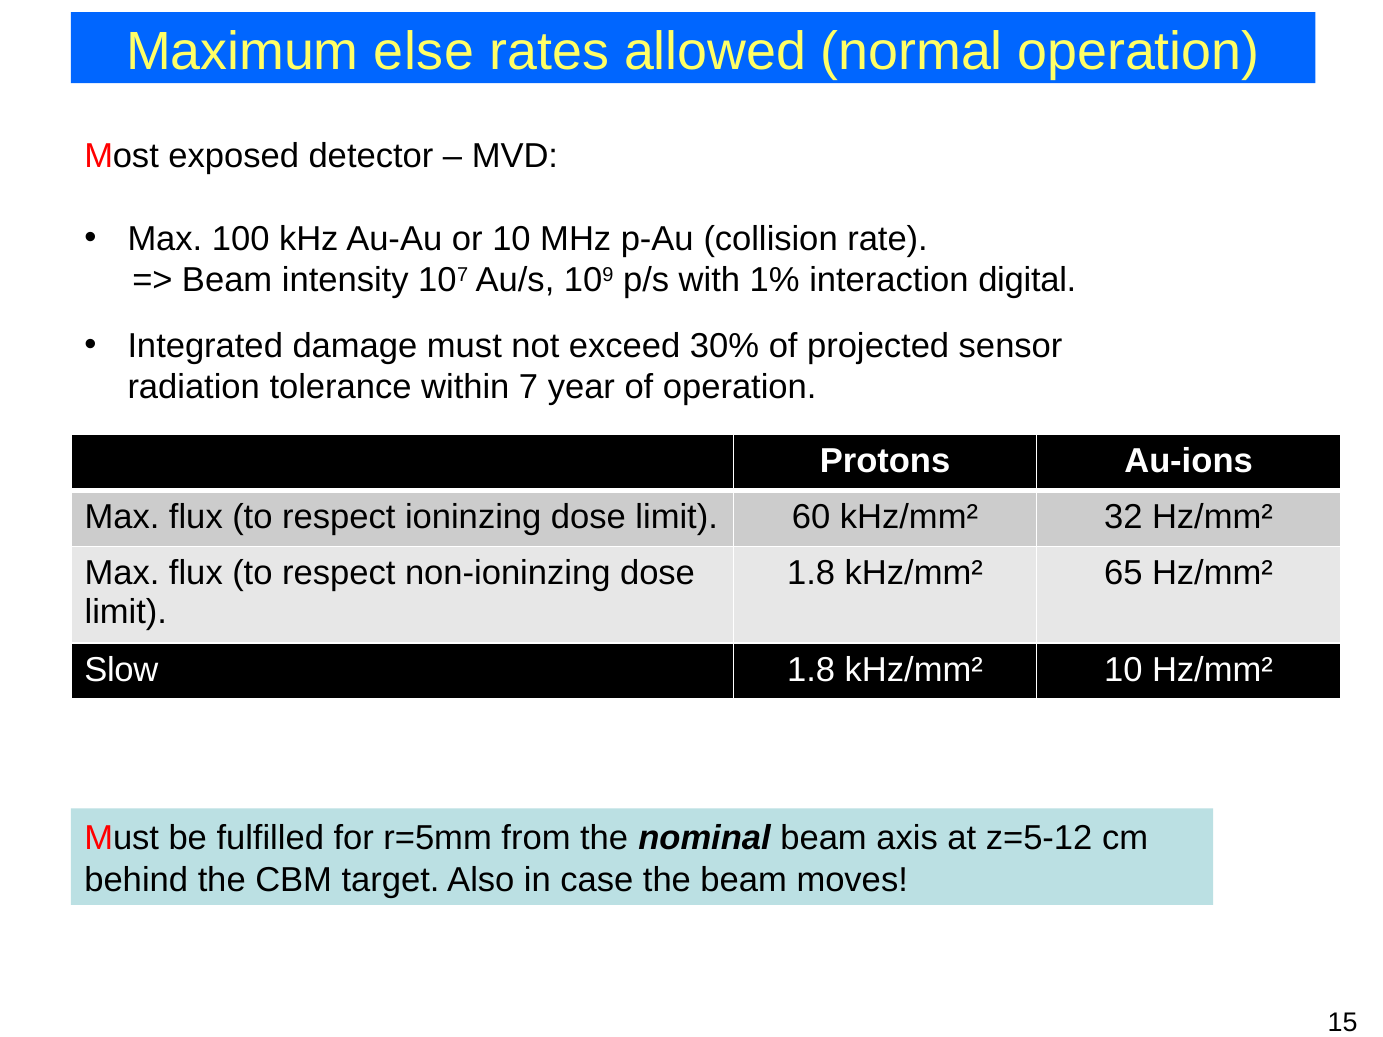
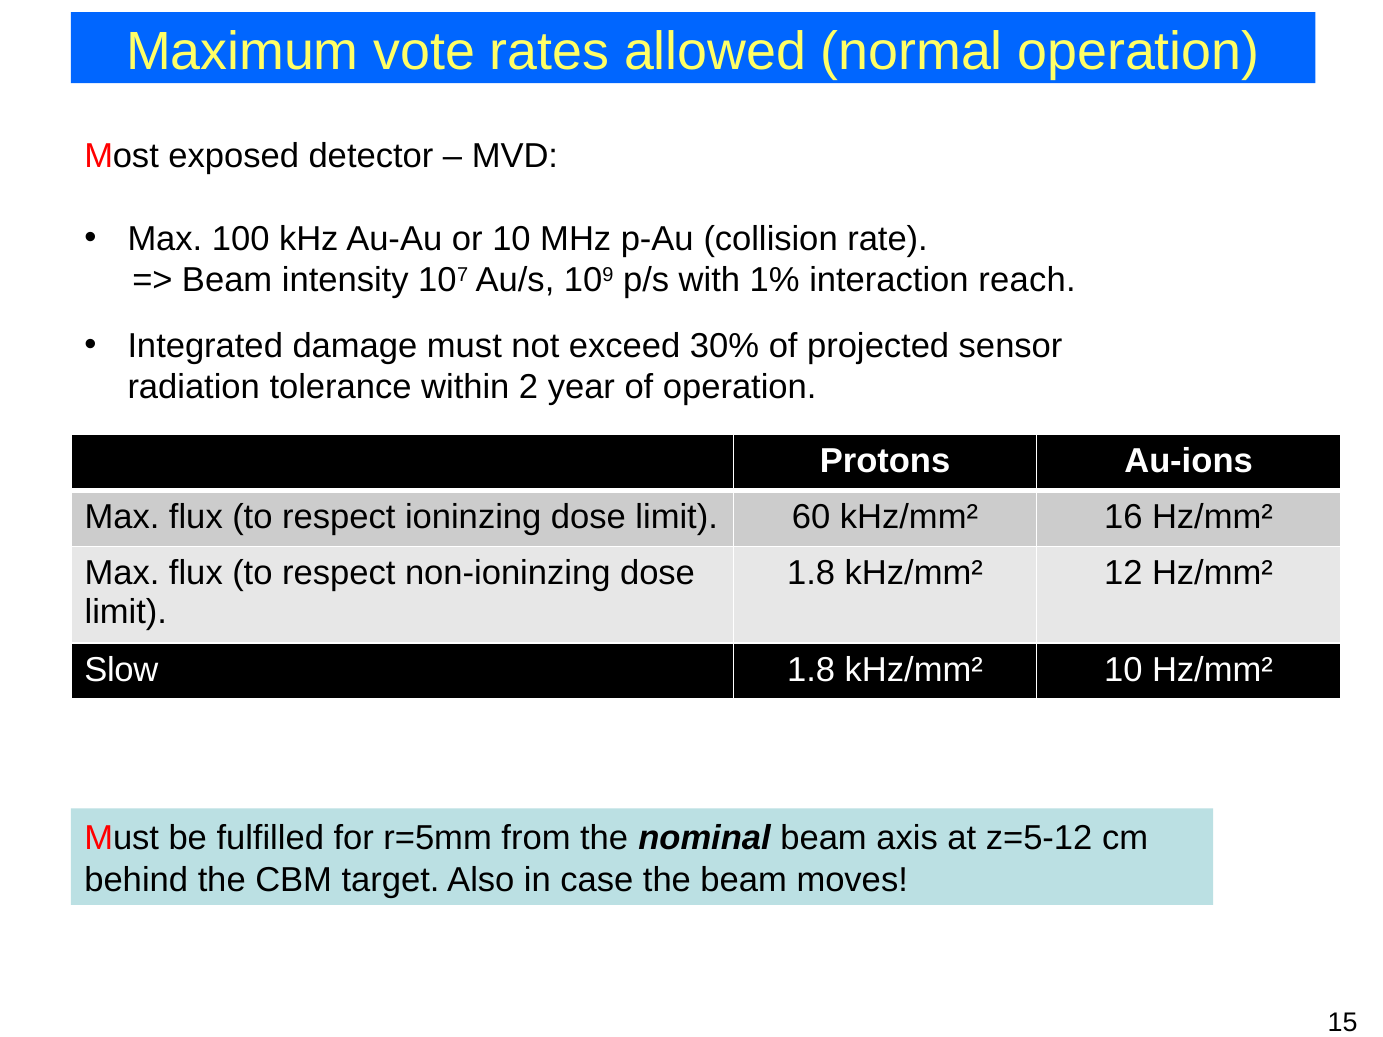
else: else -> vote (424, 51)
digital: digital -> reach (1027, 280)
7: 7 -> 2 (529, 388)
32: 32 -> 16 (1123, 517)
65: 65 -> 12 (1123, 573)
